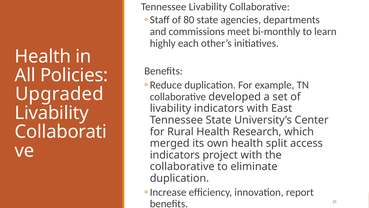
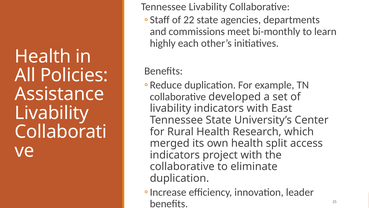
80: 80 -> 22 (189, 20)
Upgraded: Upgraded -> Assistance (59, 94)
report: report -> leader (300, 192)
